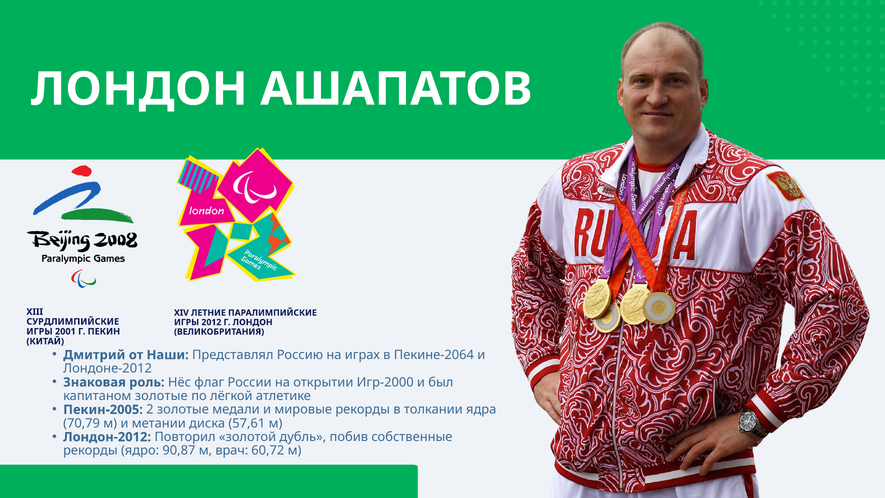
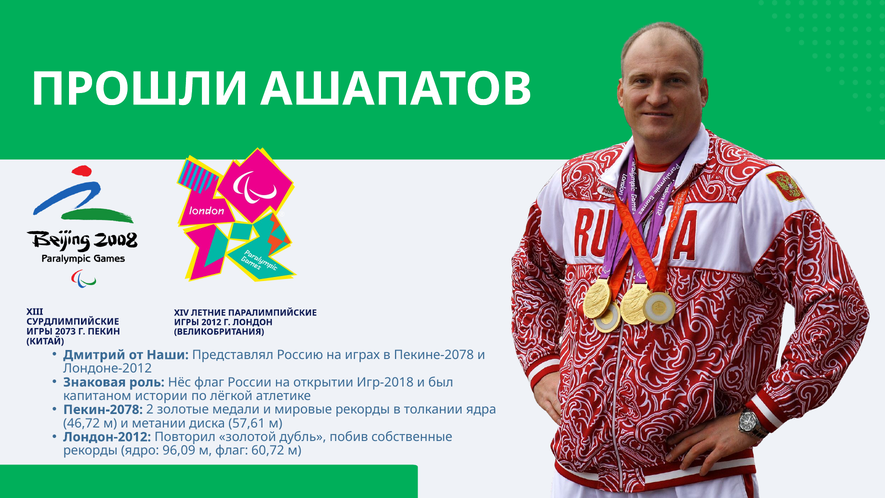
ЛОНДОН: ЛОНДОН -> ПРОШЛИ (140, 89)
2001: 2001 -> 2073 (65, 331)
Пекине-2064: Пекине-2064 -> Пекине-2078 (434, 355)
Игр-2000: Игр-2000 -> Игр-2018 (385, 382)
капитаном золотые: золотые -> истории (161, 396)
Пекин-2005: Пекин-2005 -> Пекин-2078 (103, 410)
70,79: 70,79 -> 46,72 (82, 423)
90,87: 90,87 -> 96,09 (179, 451)
м врач: врач -> флаг (232, 451)
